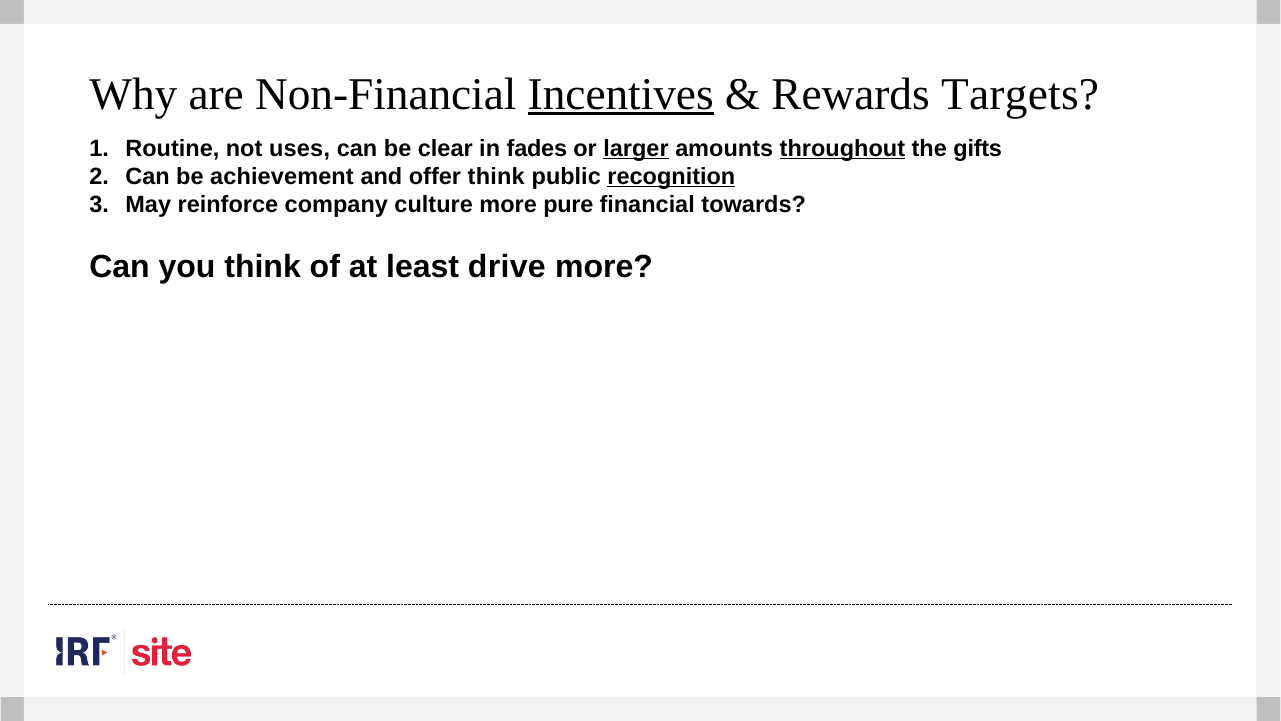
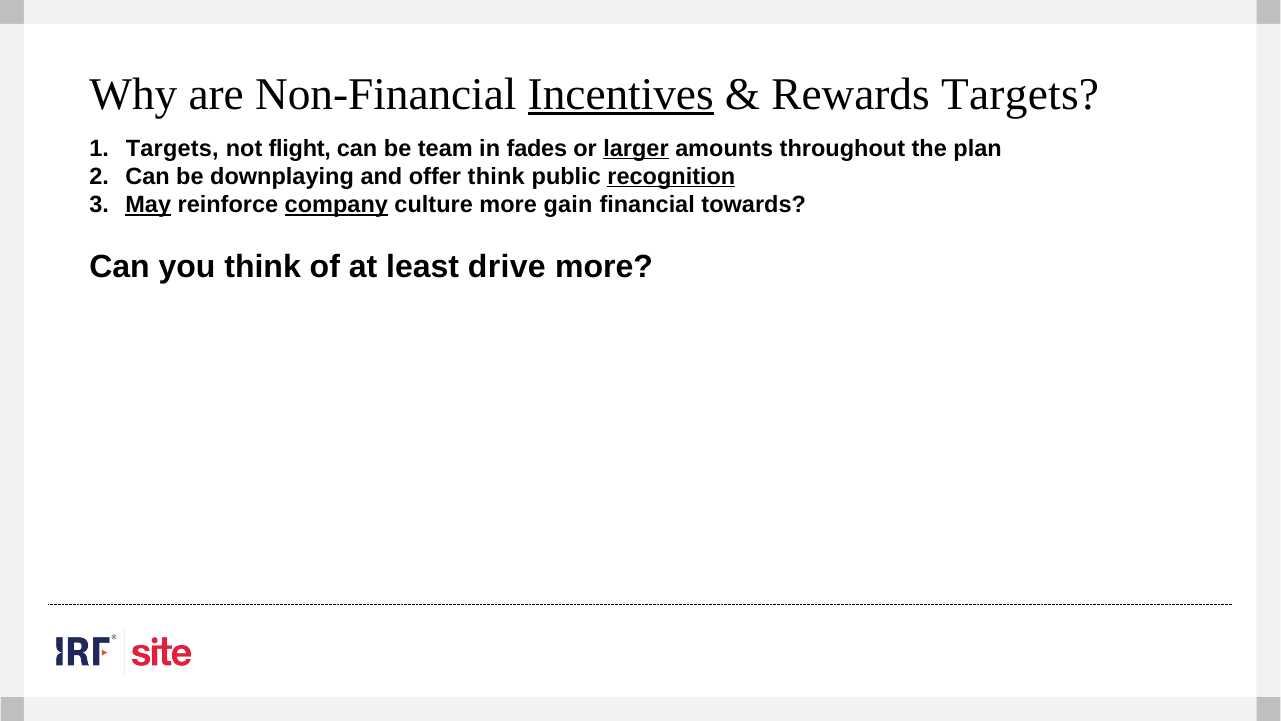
Routine: Routine -> Targets (172, 148)
uses: uses -> flight (300, 148)
clear: clear -> team (445, 148)
throughout underline: present -> none (842, 148)
gifts: gifts -> plan (978, 148)
achievement: achievement -> downplaying (282, 176)
May underline: none -> present (148, 205)
company underline: none -> present (336, 205)
pure: pure -> gain (568, 205)
